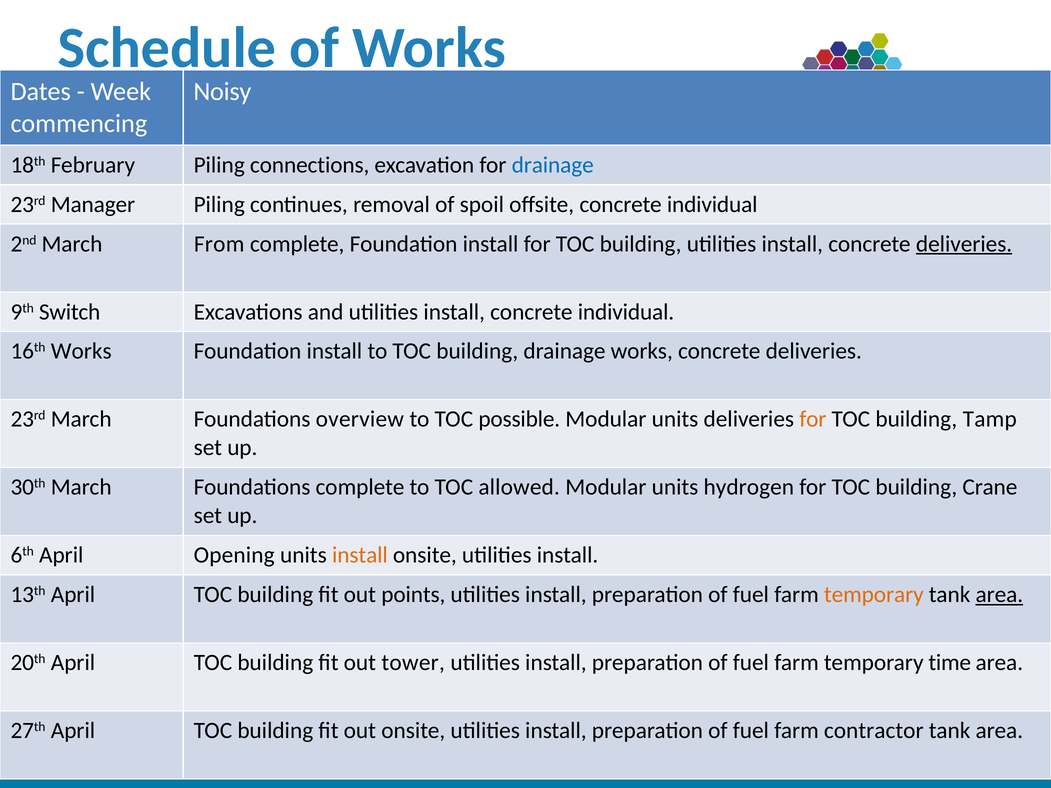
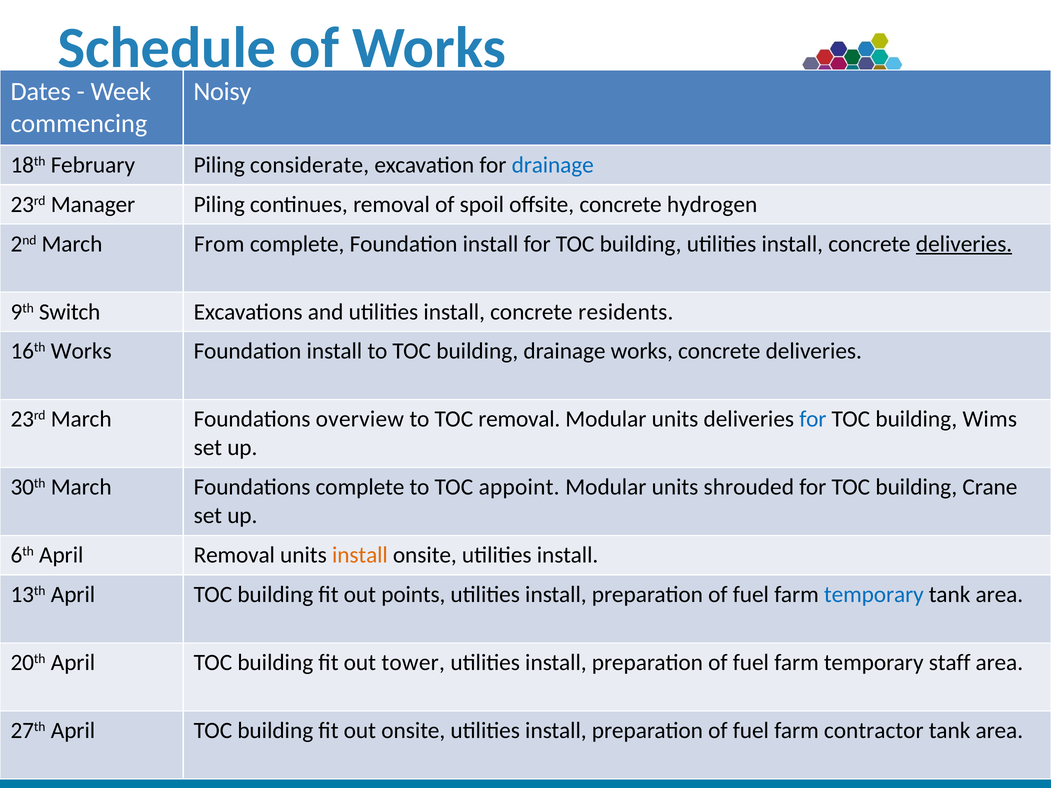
connections: connections -> considerate (310, 165)
offsite concrete individual: individual -> hydrogen (712, 205)
install concrete individual: individual -> residents (626, 312)
TOC possible: possible -> removal (519, 419)
for colour: orange -> blue (813, 419)
Tamp: Tamp -> Wims (990, 419)
allowed: allowed -> appoint (519, 487)
hydrogen: hydrogen -> shrouded (749, 487)
April Opening: Opening -> Removal (234, 555)
temporary colour: orange -> blue (874, 595)
area underline: present -> none (999, 595)
time: time -> staff (950, 663)
